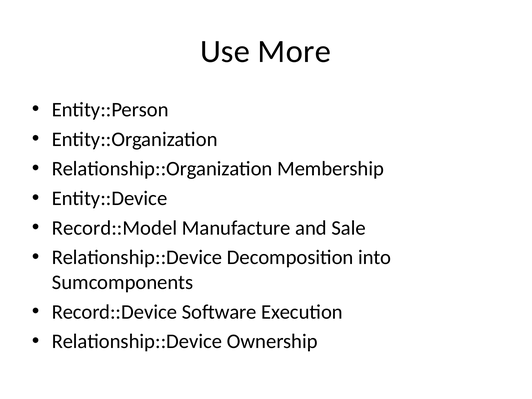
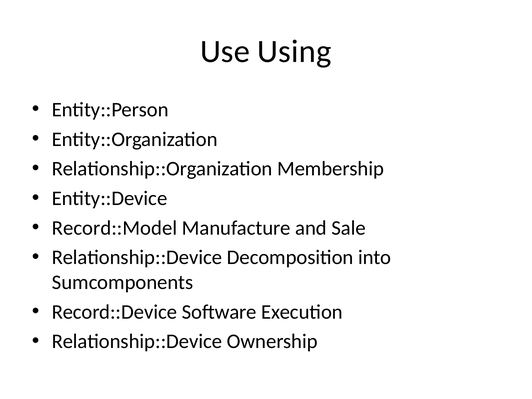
More: More -> Using (294, 51)
